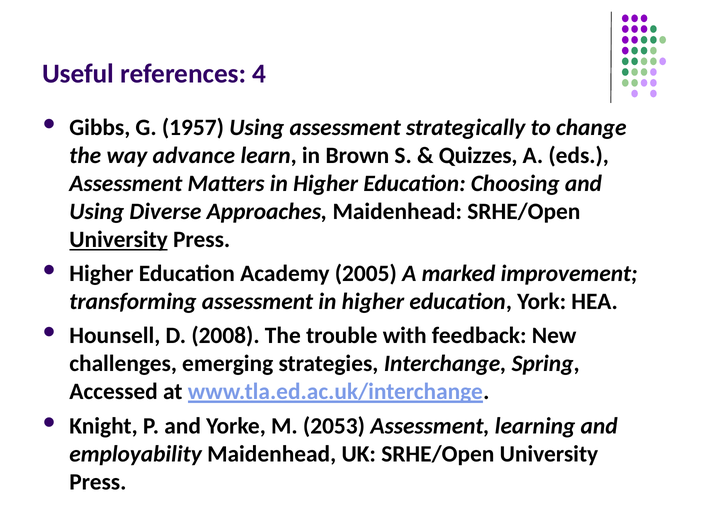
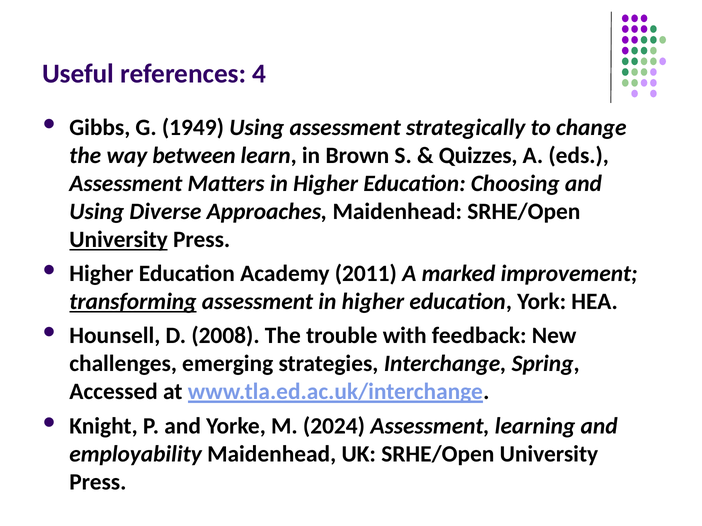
1957: 1957 -> 1949 (193, 128)
advance: advance -> between (194, 156)
2005: 2005 -> 2011 (366, 274)
transforming underline: none -> present (133, 302)
2053: 2053 -> 2024 (334, 427)
